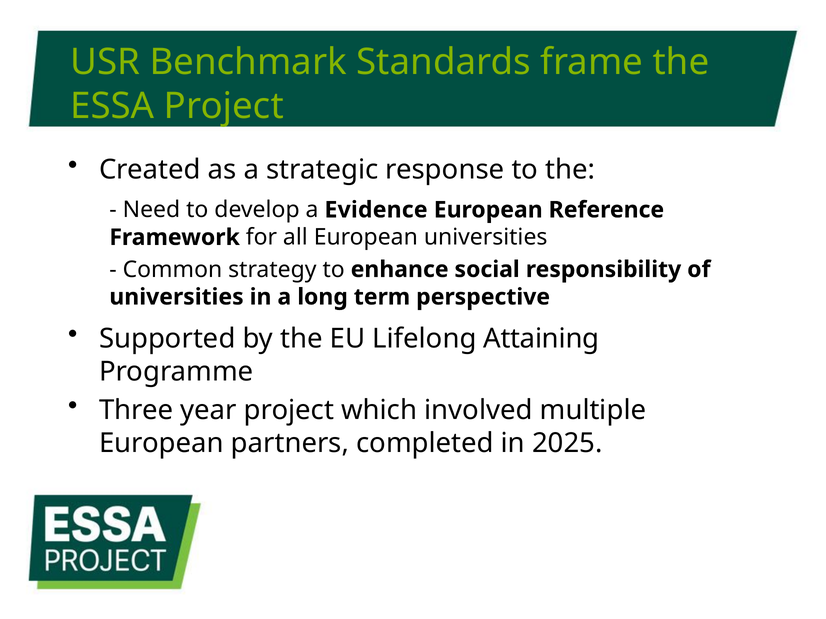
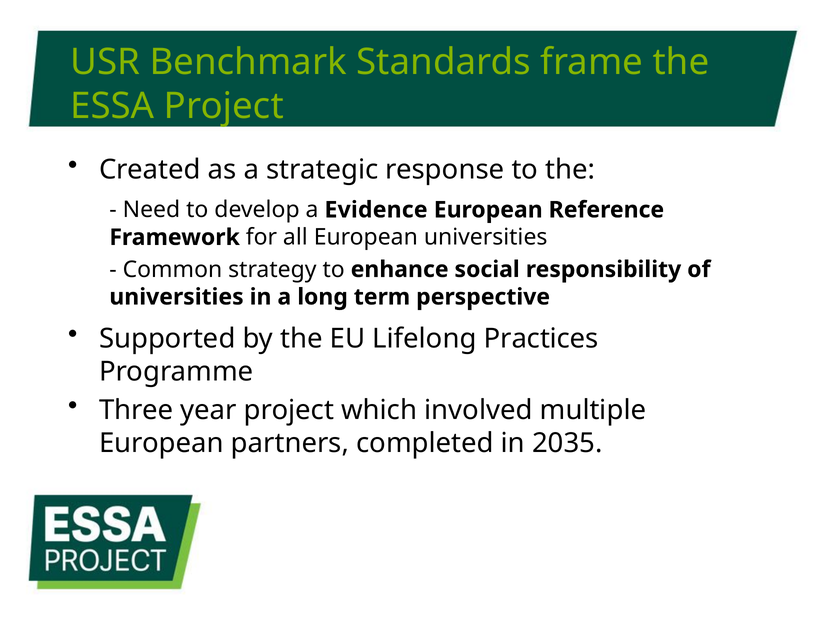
Attaining: Attaining -> Practices (541, 339)
2025: 2025 -> 2035 (567, 444)
